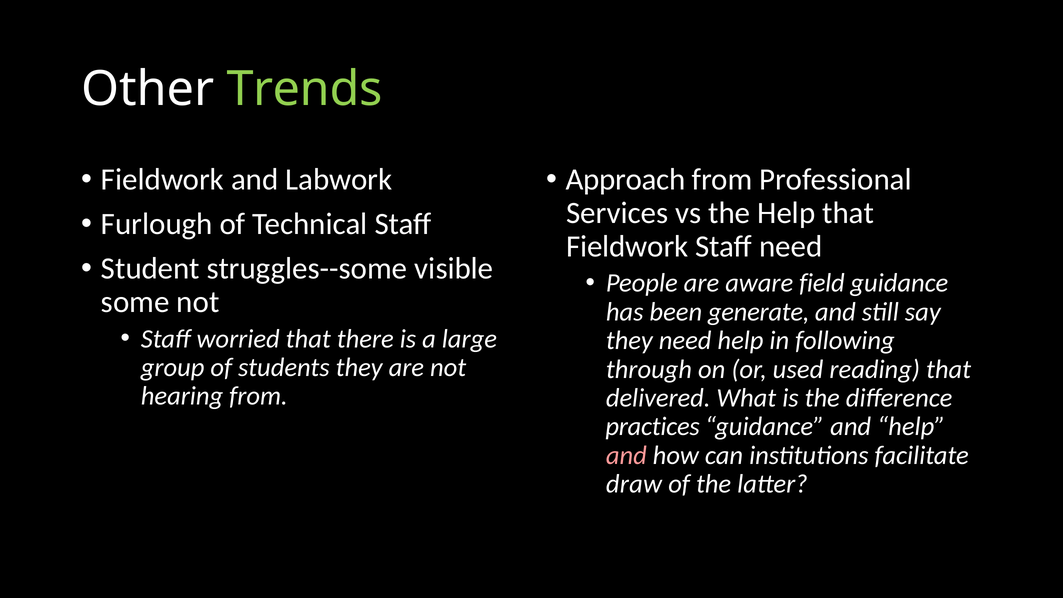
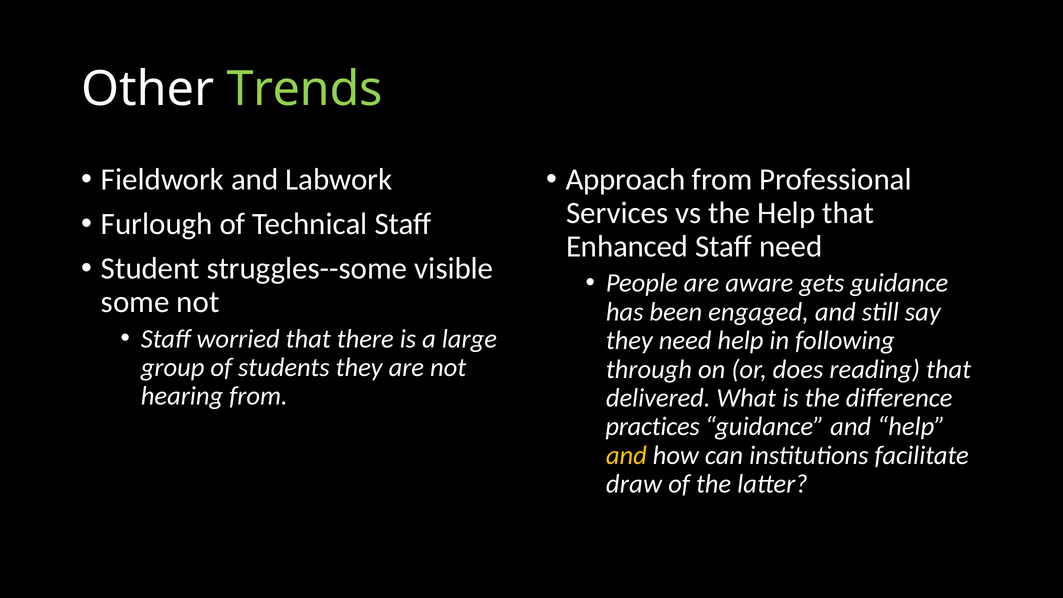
Fieldwork: Fieldwork -> Enhanced (627, 247)
field: field -> gets (822, 283)
generate: generate -> engaged (759, 312)
used: used -> does (798, 369)
and colour: pink -> yellow (626, 455)
